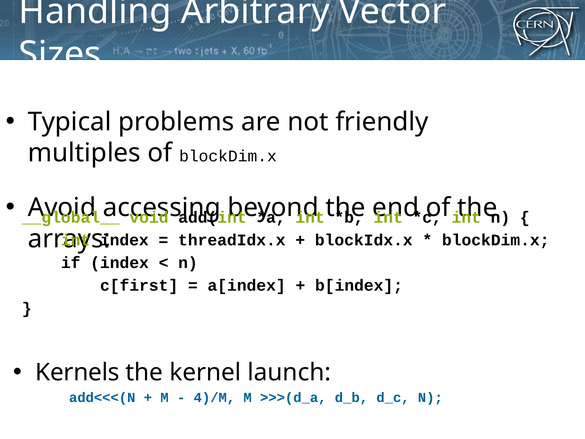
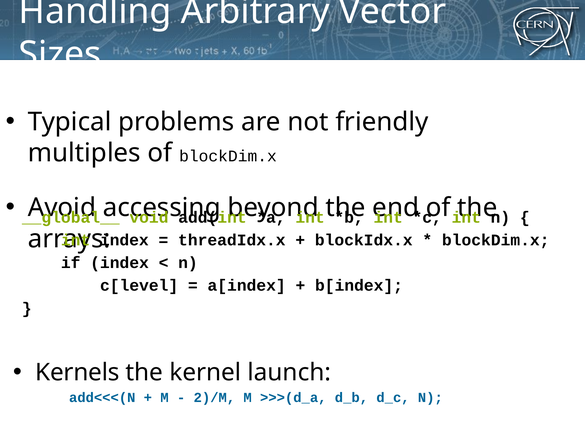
c[first: c[first -> c[level (139, 285)
4)/M: 4)/M -> 2)/M (214, 397)
